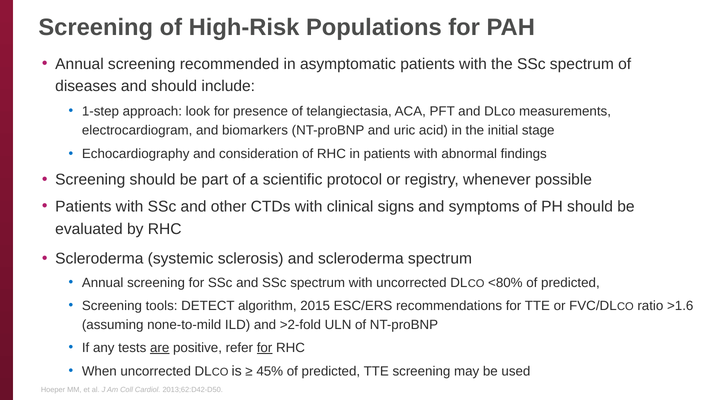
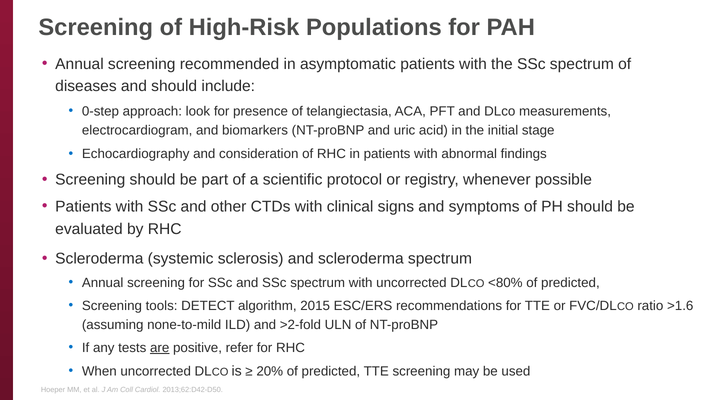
1-step: 1-step -> 0-step (100, 111)
for underline: present -> none (265, 348)
45%: 45% -> 20% (270, 372)
